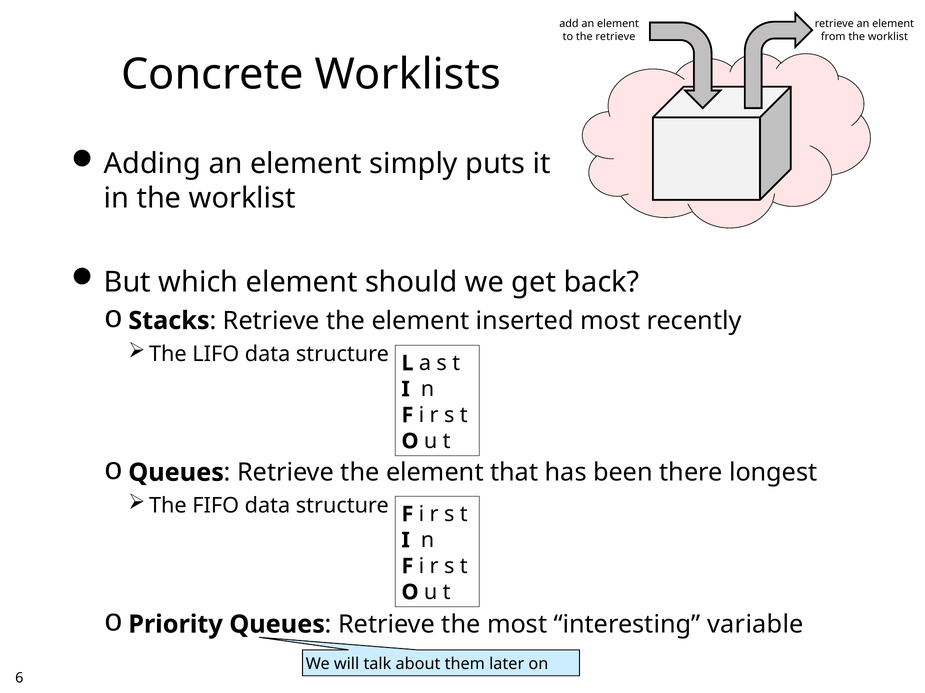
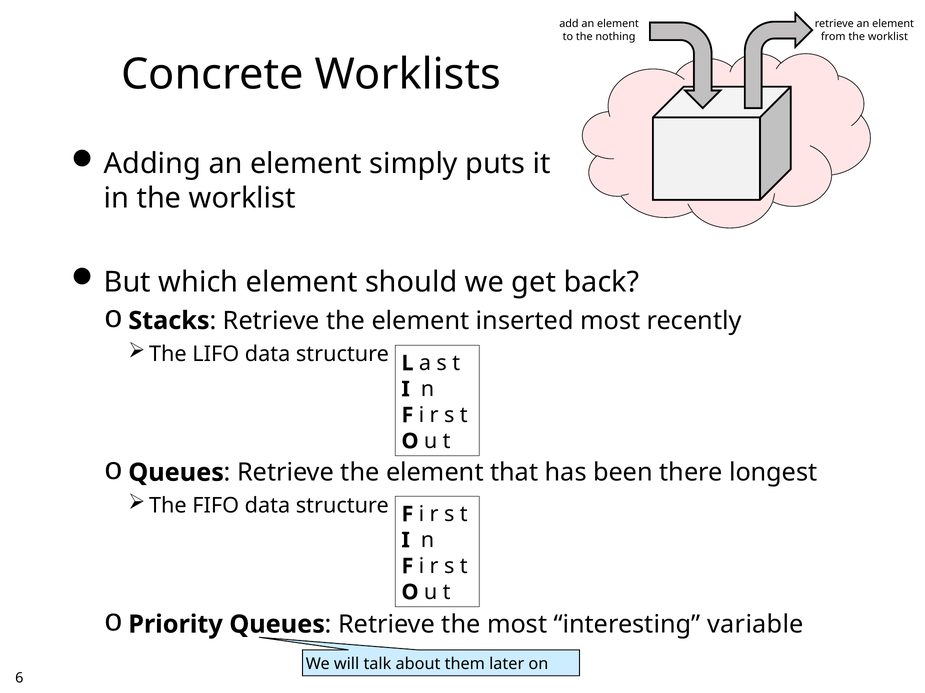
the retrieve: retrieve -> nothing (615, 37)
